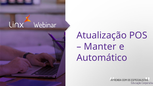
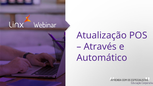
Manter: Manter -> Através (100, 47)
